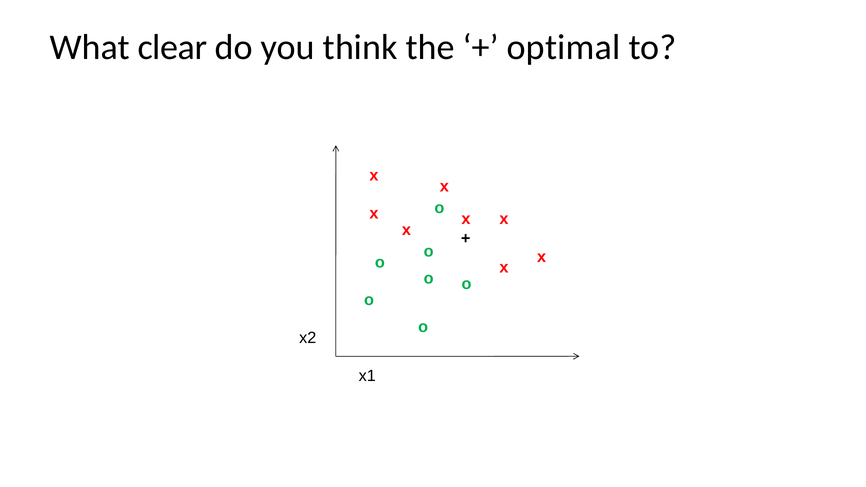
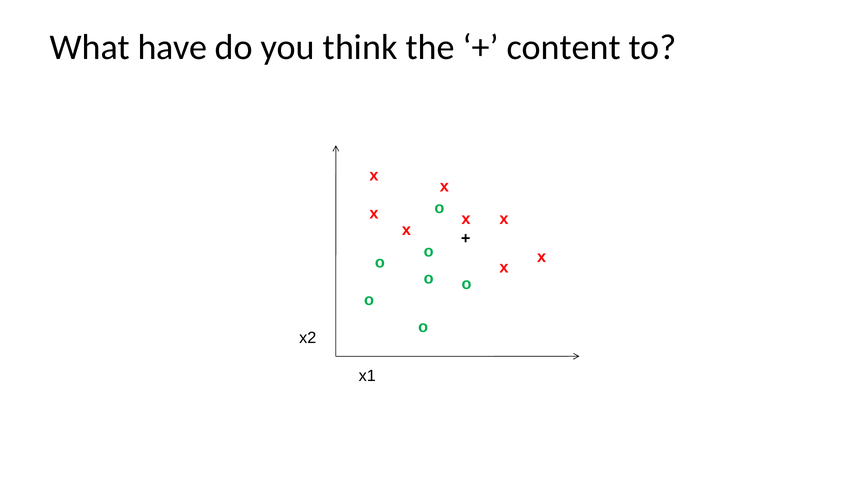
clear: clear -> have (172, 48)
optimal: optimal -> content (564, 48)
